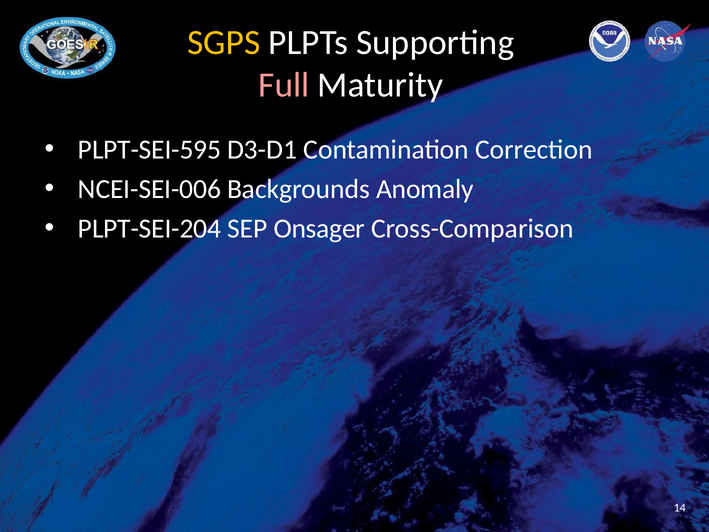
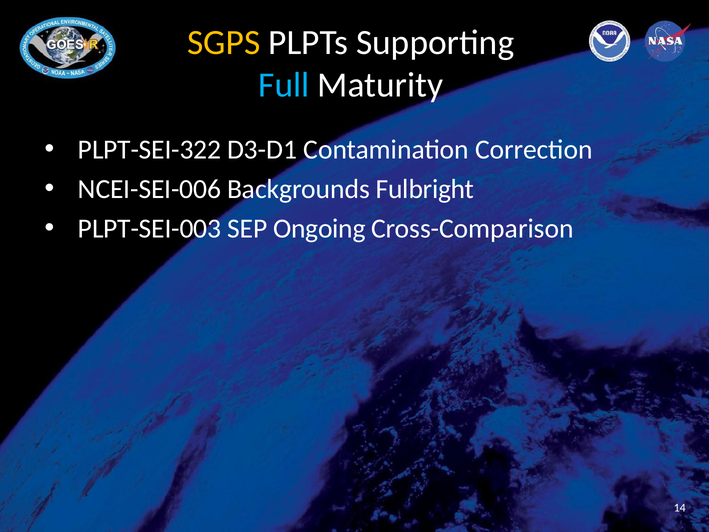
Full colour: pink -> light blue (284, 85)
PLPT-SEI-595: PLPT-SEI-595 -> PLPT-SEI-322 (150, 150)
Anomaly: Anomaly -> Fulbright (425, 189)
PLPT-SEI-204: PLPT-SEI-204 -> PLPT-SEI-003 (150, 228)
Onsager: Onsager -> Ongoing (319, 228)
